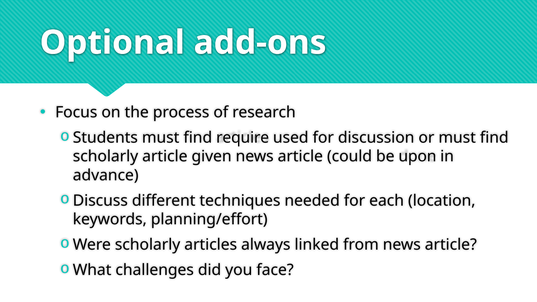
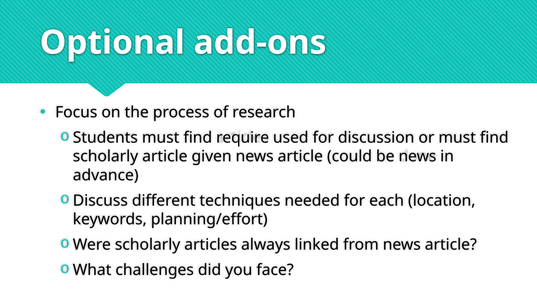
be upon: upon -> news (417, 156)
